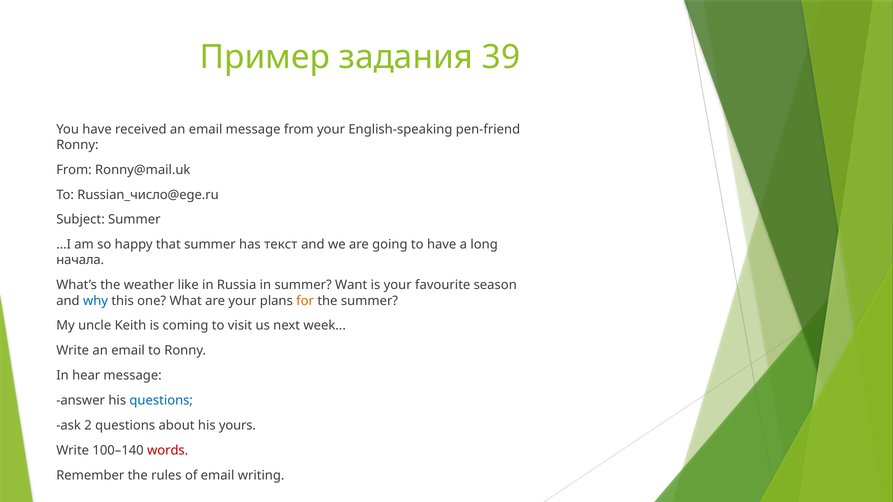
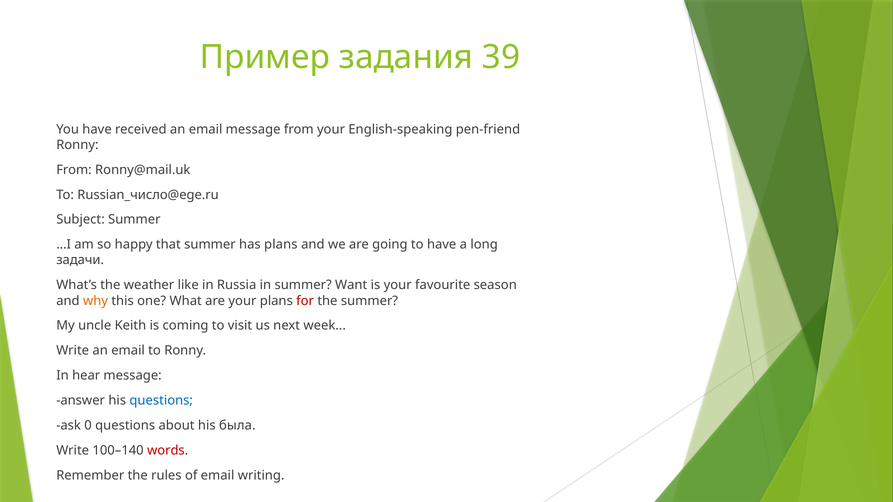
has текст: текст -> plans (281, 245)
начала: начала -> задачи (80, 260)
why colour: blue -> orange (96, 301)
for colour: orange -> red (305, 301)
2: 2 -> 0 (88, 426)
yours: yours -> была (237, 426)
